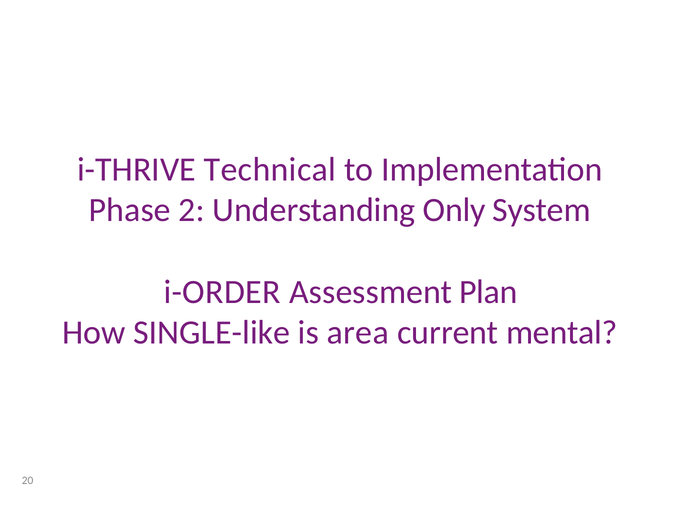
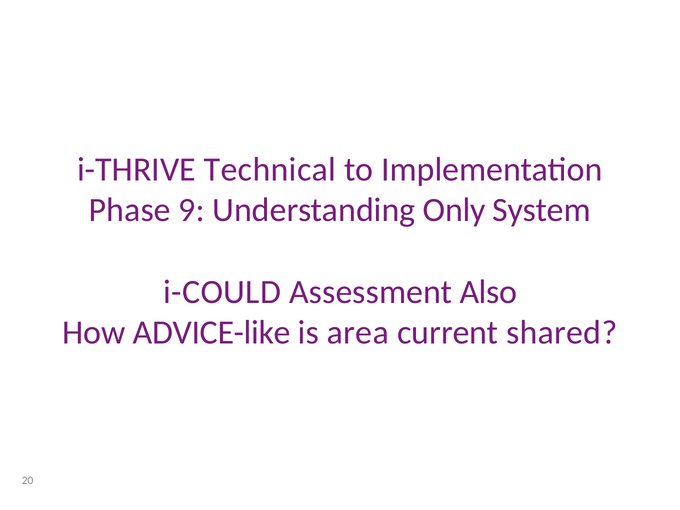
2: 2 -> 9 (192, 210)
i-ORDER: i-ORDER -> i-COULD (222, 292)
Plan: Plan -> Also (488, 292)
SINGLE-like: SINGLE-like -> ADVICE-like (212, 333)
mental: mental -> shared (562, 333)
